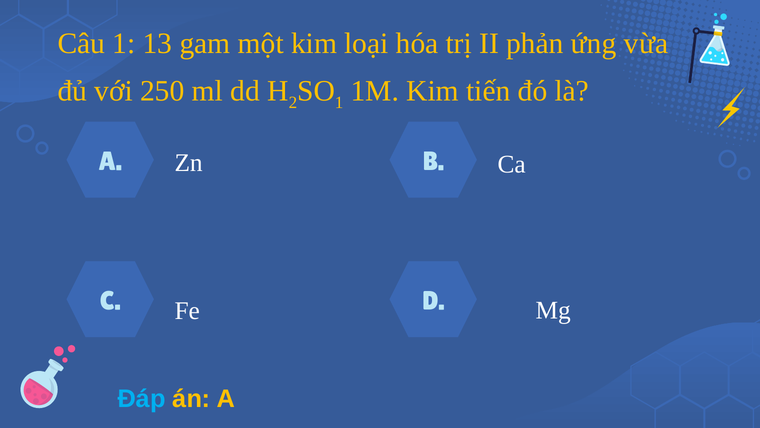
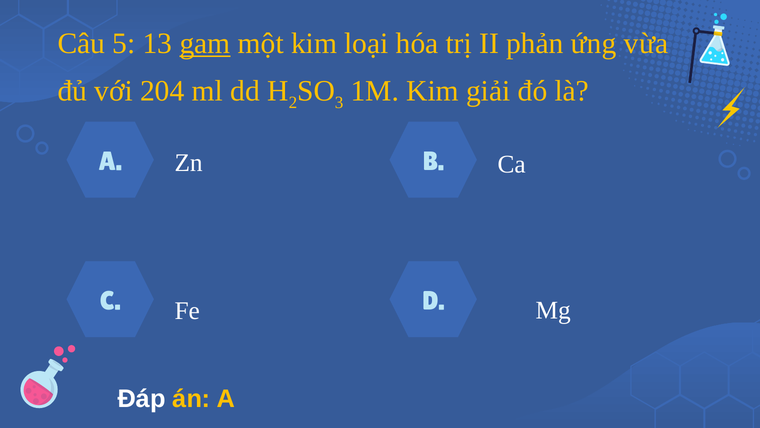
Câu 1: 1 -> 5 (124, 43)
gam underline: none -> present (205, 43)
250: 250 -> 204 (162, 91)
1: 1 -> 3 (339, 103)
tiến: tiến -> giải (488, 91)
Đáp colour: light blue -> white (142, 398)
